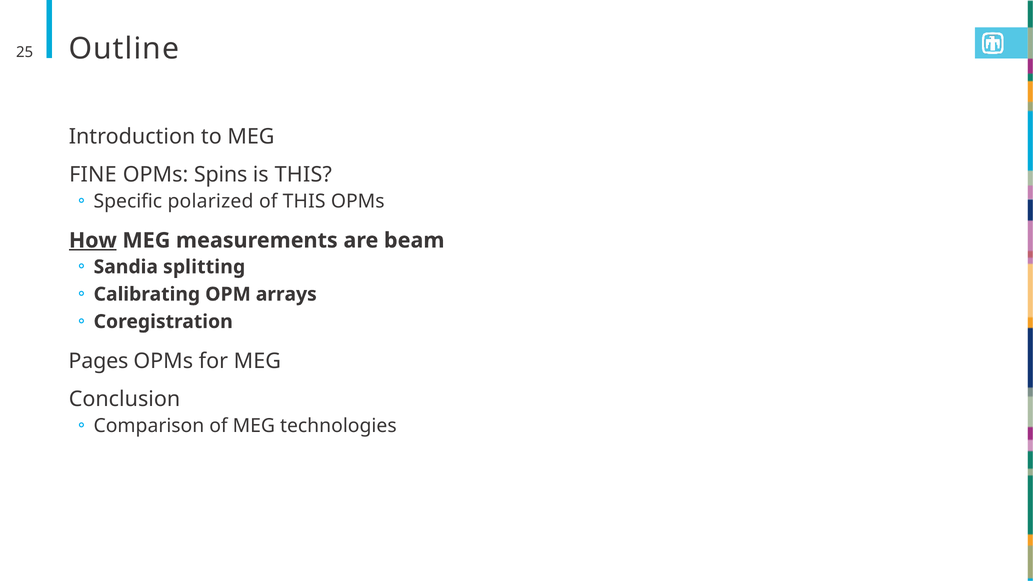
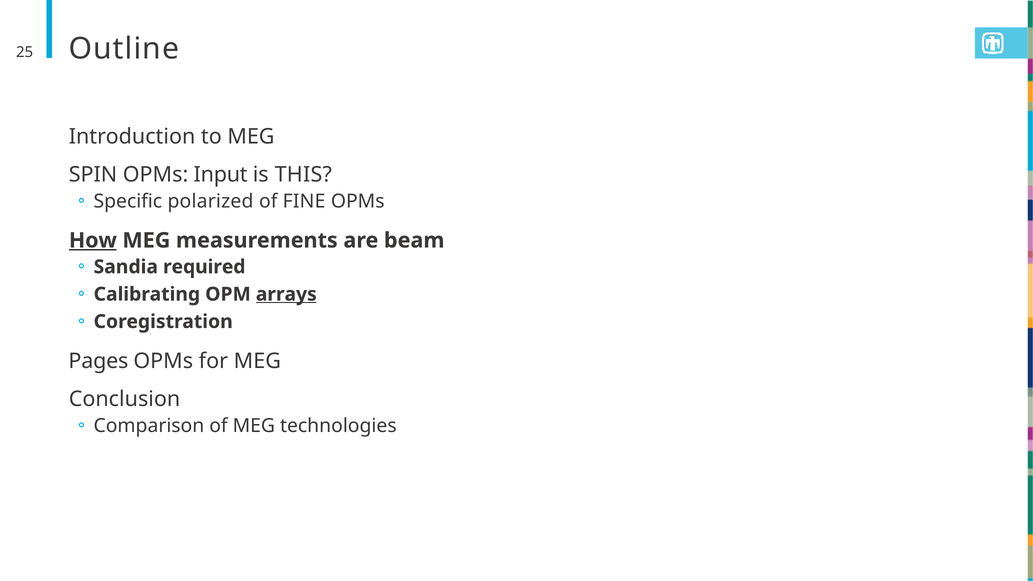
FINE: FINE -> SPIN (93, 175)
Spins: Spins -> Input (221, 175)
of THIS: THIS -> FINE (304, 201)
splitting: splitting -> required (204, 267)
arrays underline: none -> present (286, 294)
